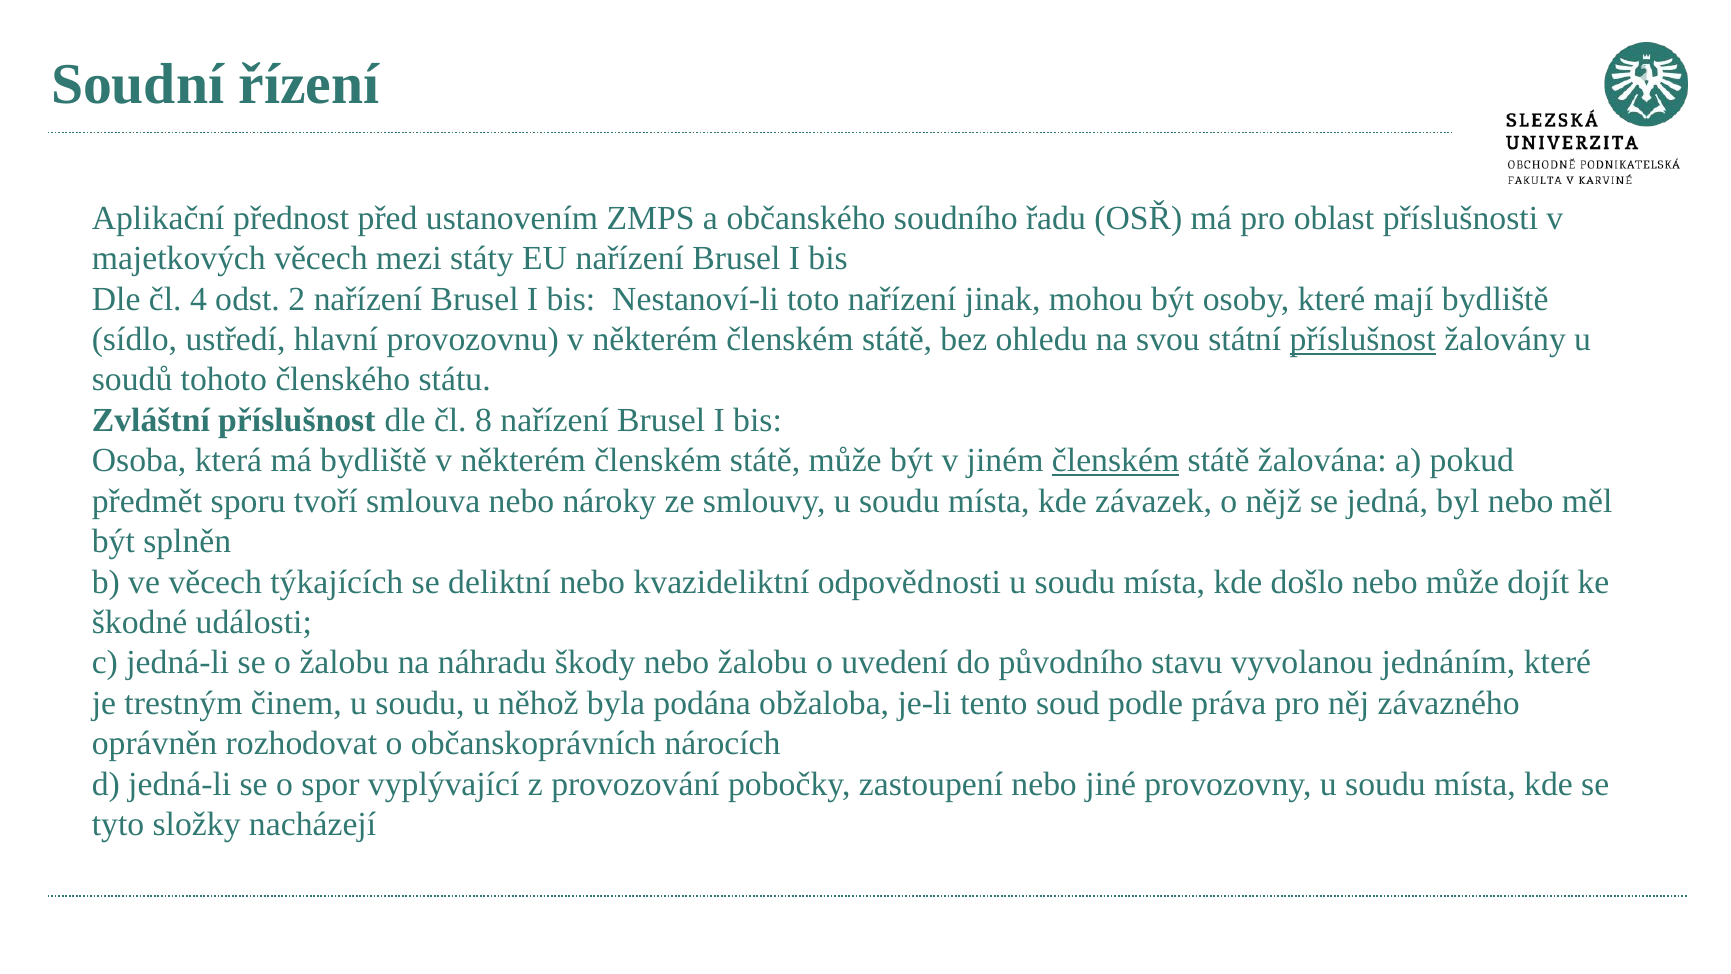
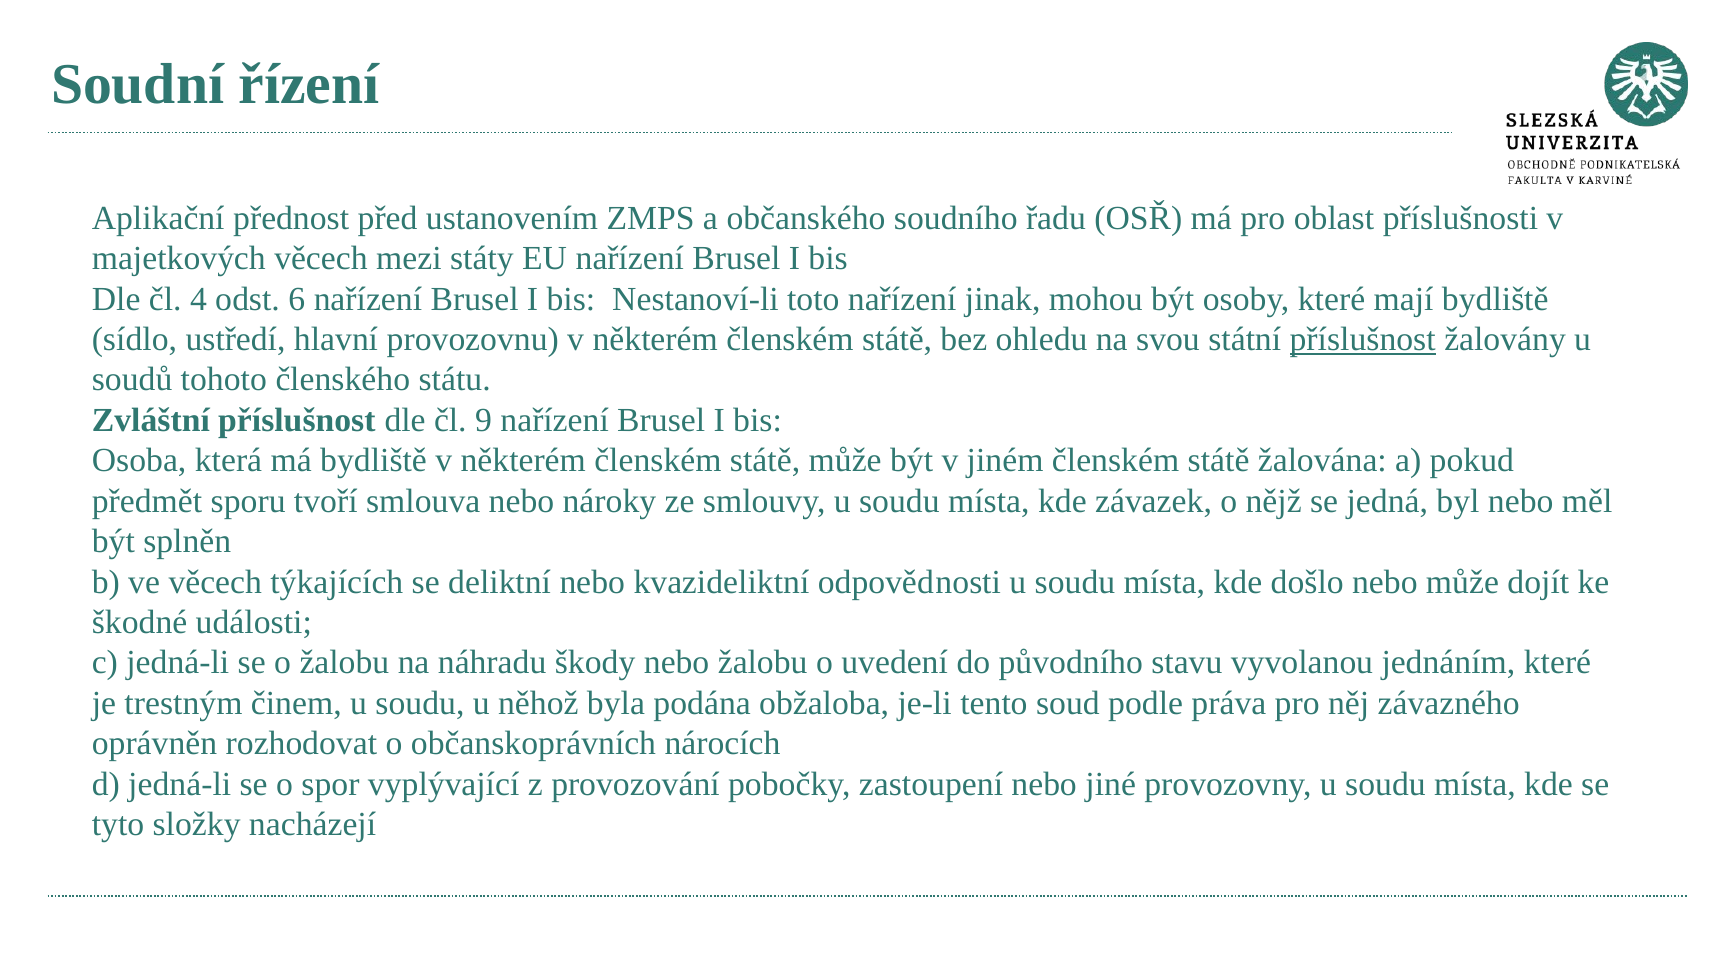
2: 2 -> 6 (297, 299)
8: 8 -> 9 (484, 420)
členském underline: present -> none (1116, 460)
